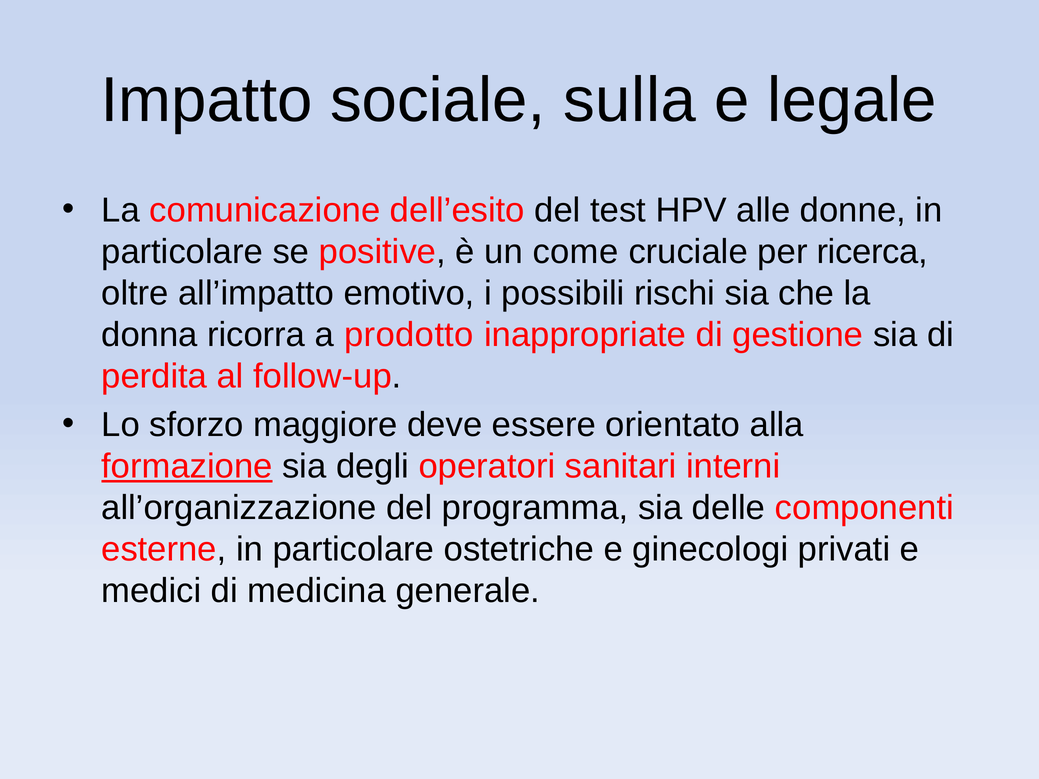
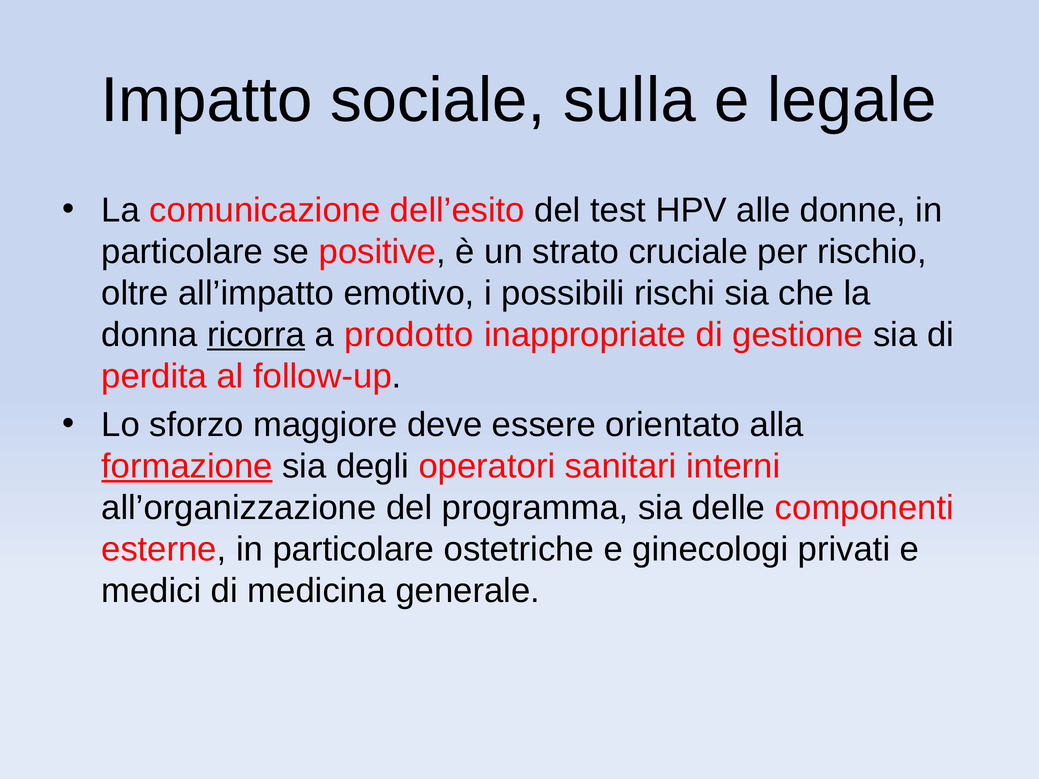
come: come -> strato (576, 252)
ricerca: ricerca -> rischio (872, 252)
ricorra underline: none -> present (256, 335)
